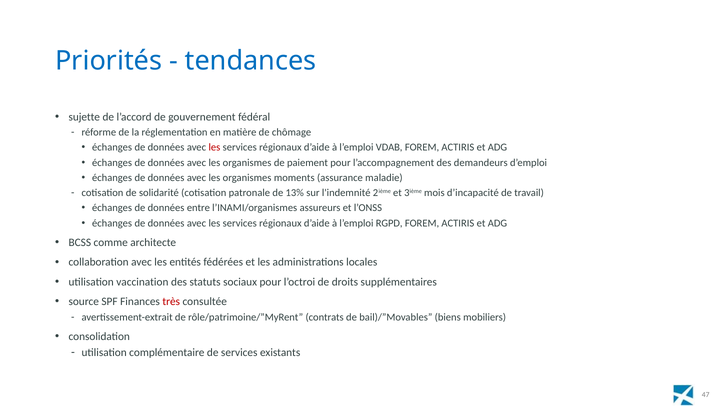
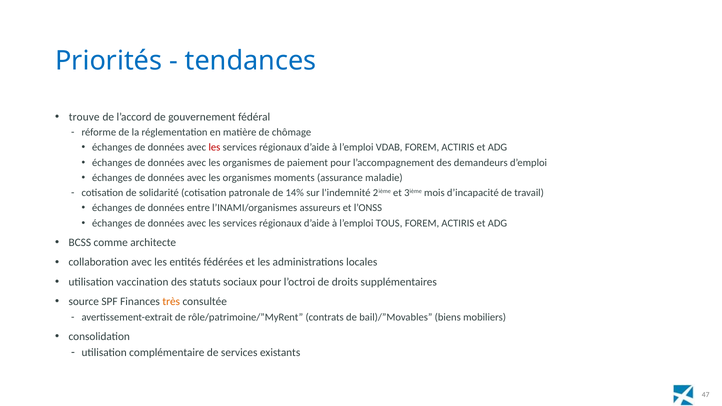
sujette: sujette -> trouve (84, 117)
13%: 13% -> 14% (295, 193)
RGPD: RGPD -> TOUS (389, 223)
très colour: red -> orange (171, 302)
